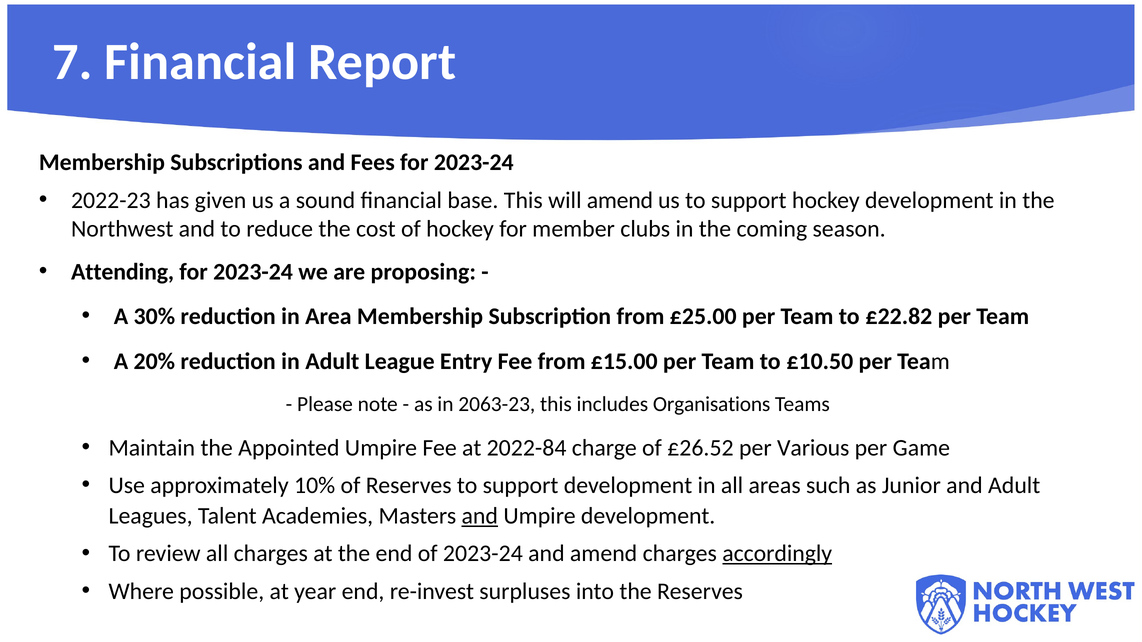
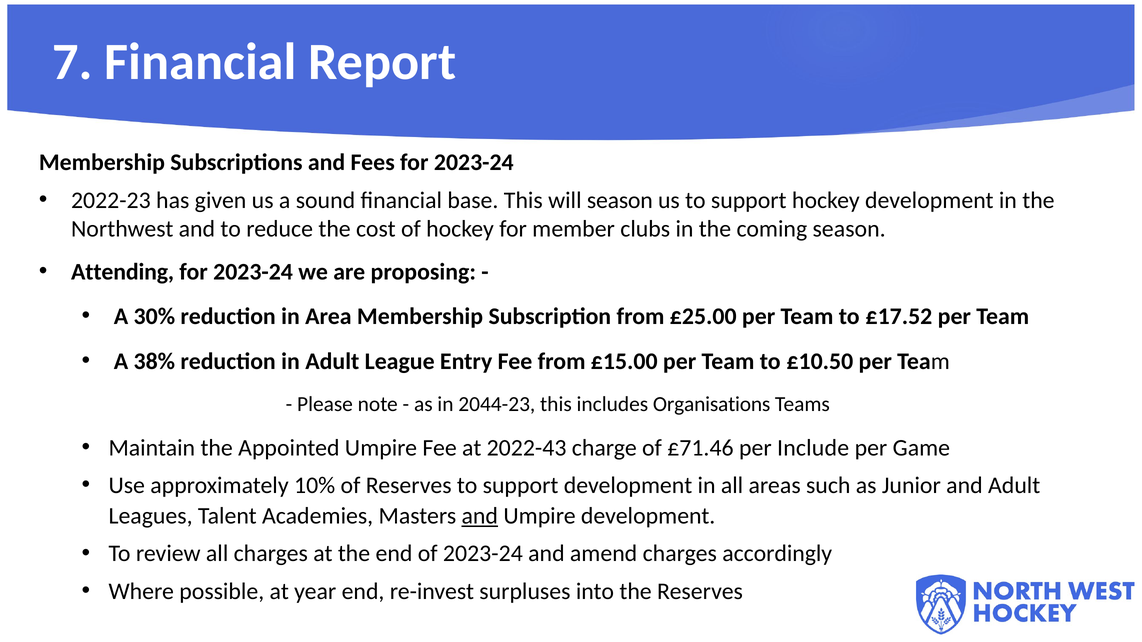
will amend: amend -> season (620, 200)
£22.82: £22.82 -> £17.52 (899, 317)
20%: 20% -> 38% (154, 361)
2063-23: 2063-23 -> 2044-23 (497, 404)
2022-84: 2022-84 -> 2022-43 (527, 448)
£26.52: £26.52 -> £71.46 (700, 448)
Various: Various -> Include (813, 448)
accordingly underline: present -> none (777, 554)
